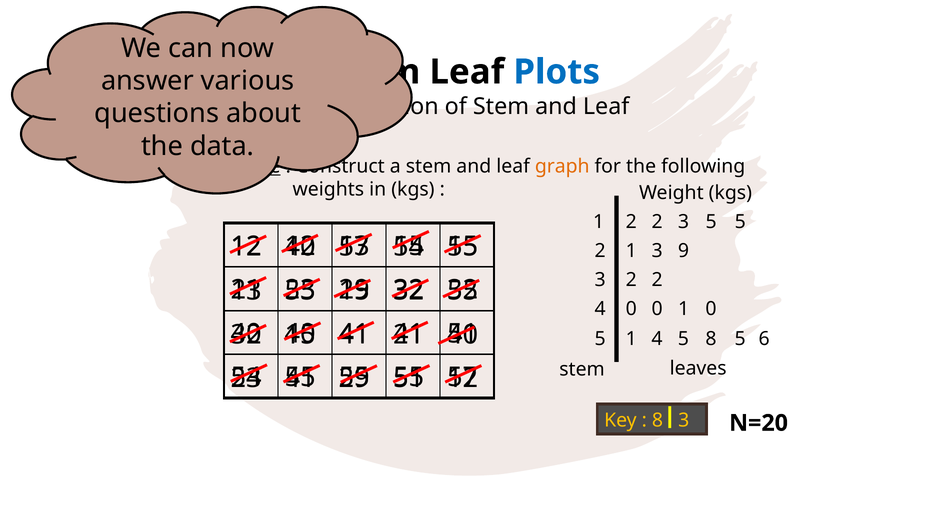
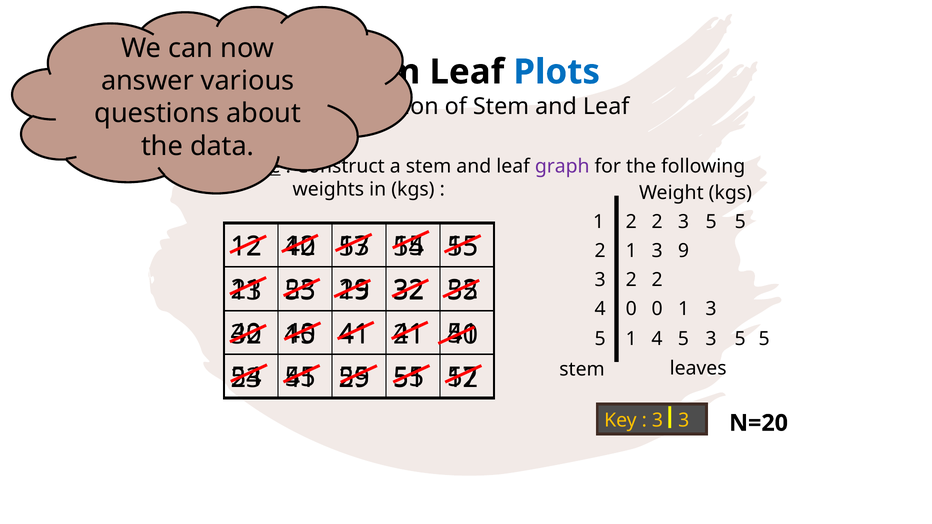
graph colour: orange -> purple (562, 166)
0 1 0: 0 -> 3 (711, 309)
5 8: 8 -> 3 (711, 339)
6: 6 -> 5 (764, 339)
8: 8 -> 3 (657, 421)
